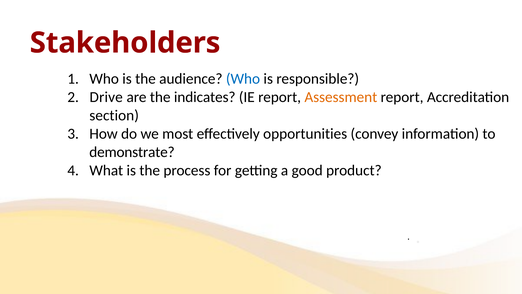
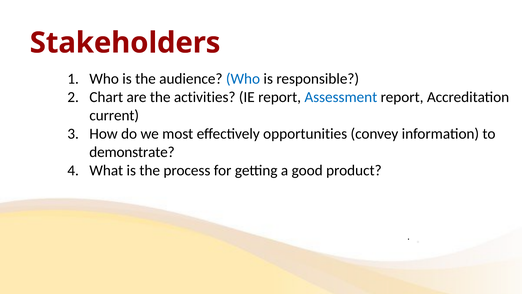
Drive: Drive -> Chart (106, 97)
indicates: indicates -> activities (205, 97)
Assessment colour: orange -> blue (341, 97)
section: section -> current (114, 115)
